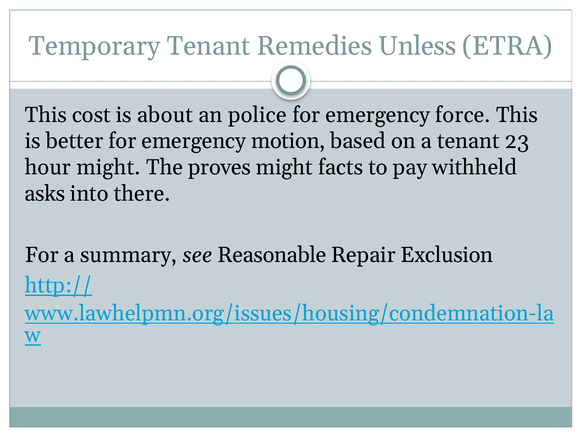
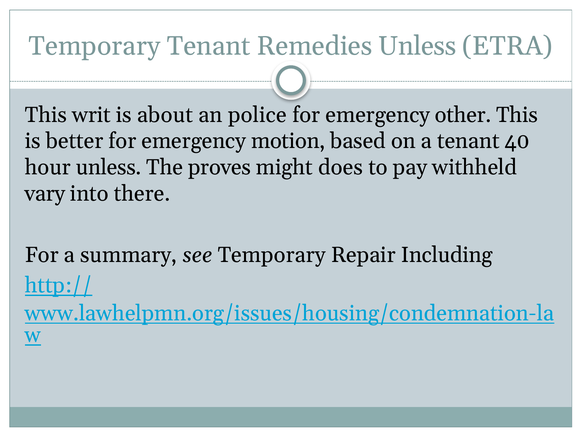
cost: cost -> writ (91, 115)
force: force -> other (463, 115)
23: 23 -> 40 (517, 141)
hour might: might -> unless (109, 167)
facts: facts -> does (340, 167)
asks: asks -> vary (45, 193)
see Reasonable: Reasonable -> Temporary (272, 255)
Exclusion: Exclusion -> Including (447, 255)
